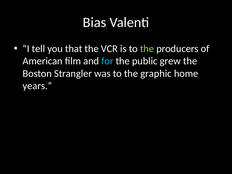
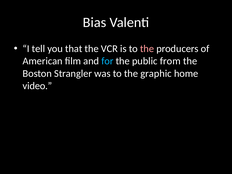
the colour: light green -> pink (147, 49)
grew: grew -> from (170, 61)
years: years -> video (37, 86)
